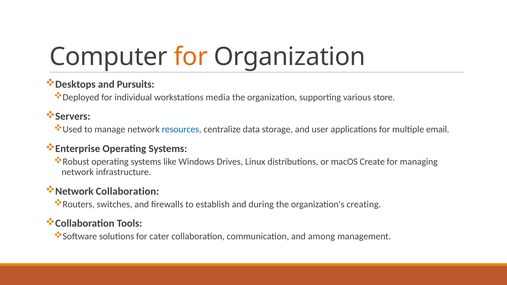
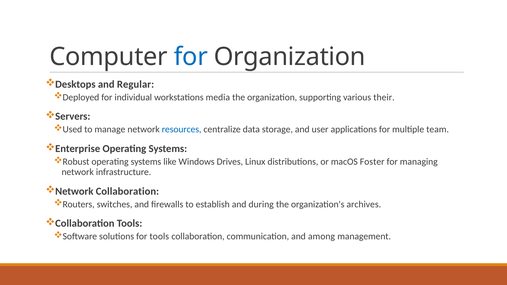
for colour: orange -> blue (191, 57)
Pursuits: Pursuits -> Regular (136, 84)
store: store -> their (384, 97)
email: email -> team (438, 130)
Create: Create -> Foster (372, 162)
creating: creating -> archives (364, 204)
for cater: cater -> tools (159, 237)
